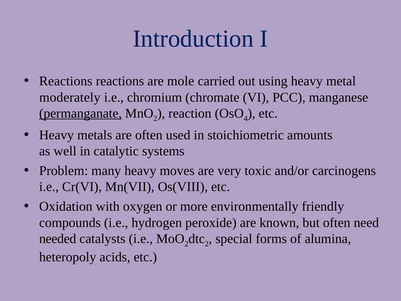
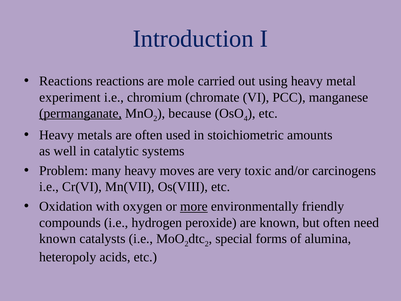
moderately: moderately -> experiment (70, 97)
reaction: reaction -> because (190, 113)
more underline: none -> present (194, 206)
needed: needed -> known (58, 238)
